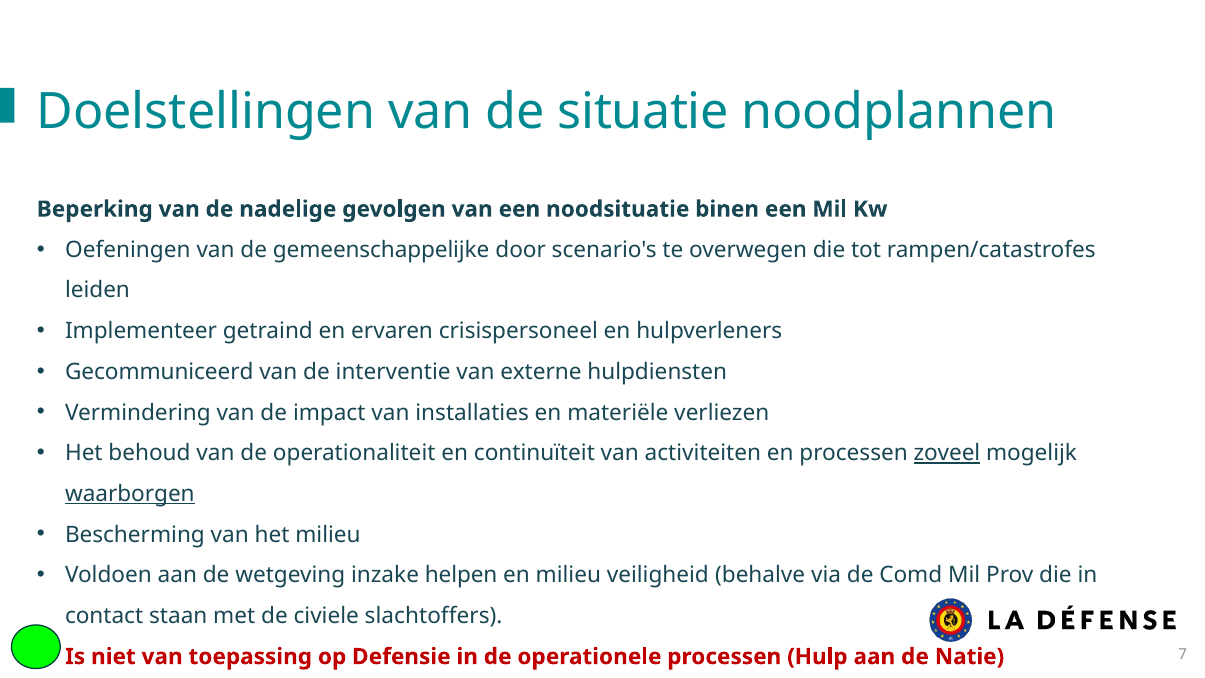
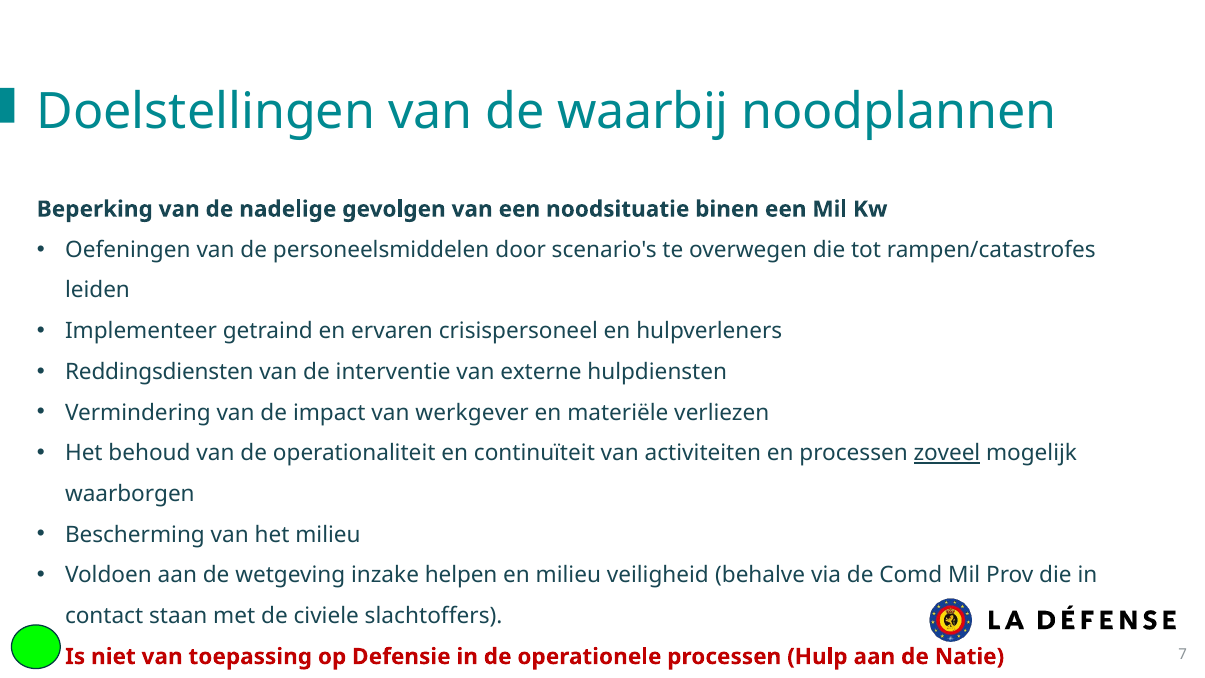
situatie: situatie -> waarbij (643, 112)
gemeenschappelijke: gemeenschappelijke -> personeelsmiddelen (381, 250)
Gecommuniceerd: Gecommuniceerd -> Reddingsdiensten (159, 372)
installaties: installaties -> werkgever (472, 412)
waarborgen underline: present -> none (130, 494)
